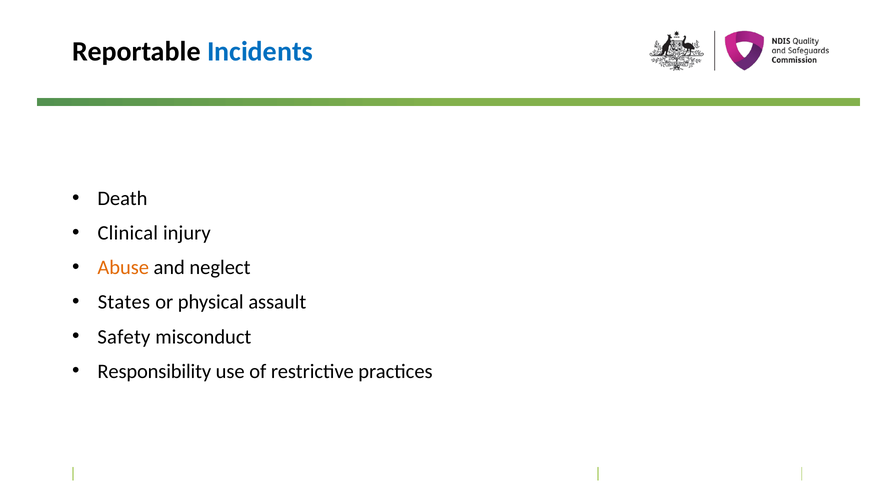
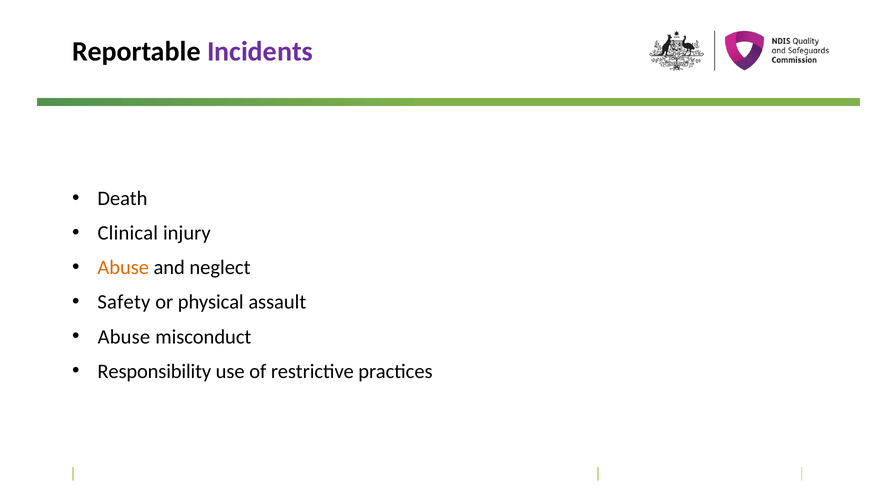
Incidents colour: blue -> purple (260, 52)
States: States -> Safety (124, 302)
Safety: Safety -> Abuse (124, 337)
